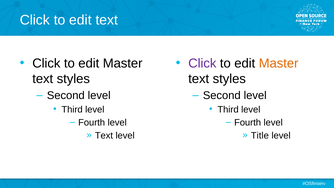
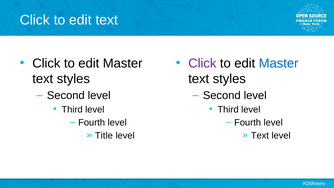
Master colour: orange -> blue (279, 63)
Text: Text -> Title (104, 135)
Title: Title -> Text (260, 135)
